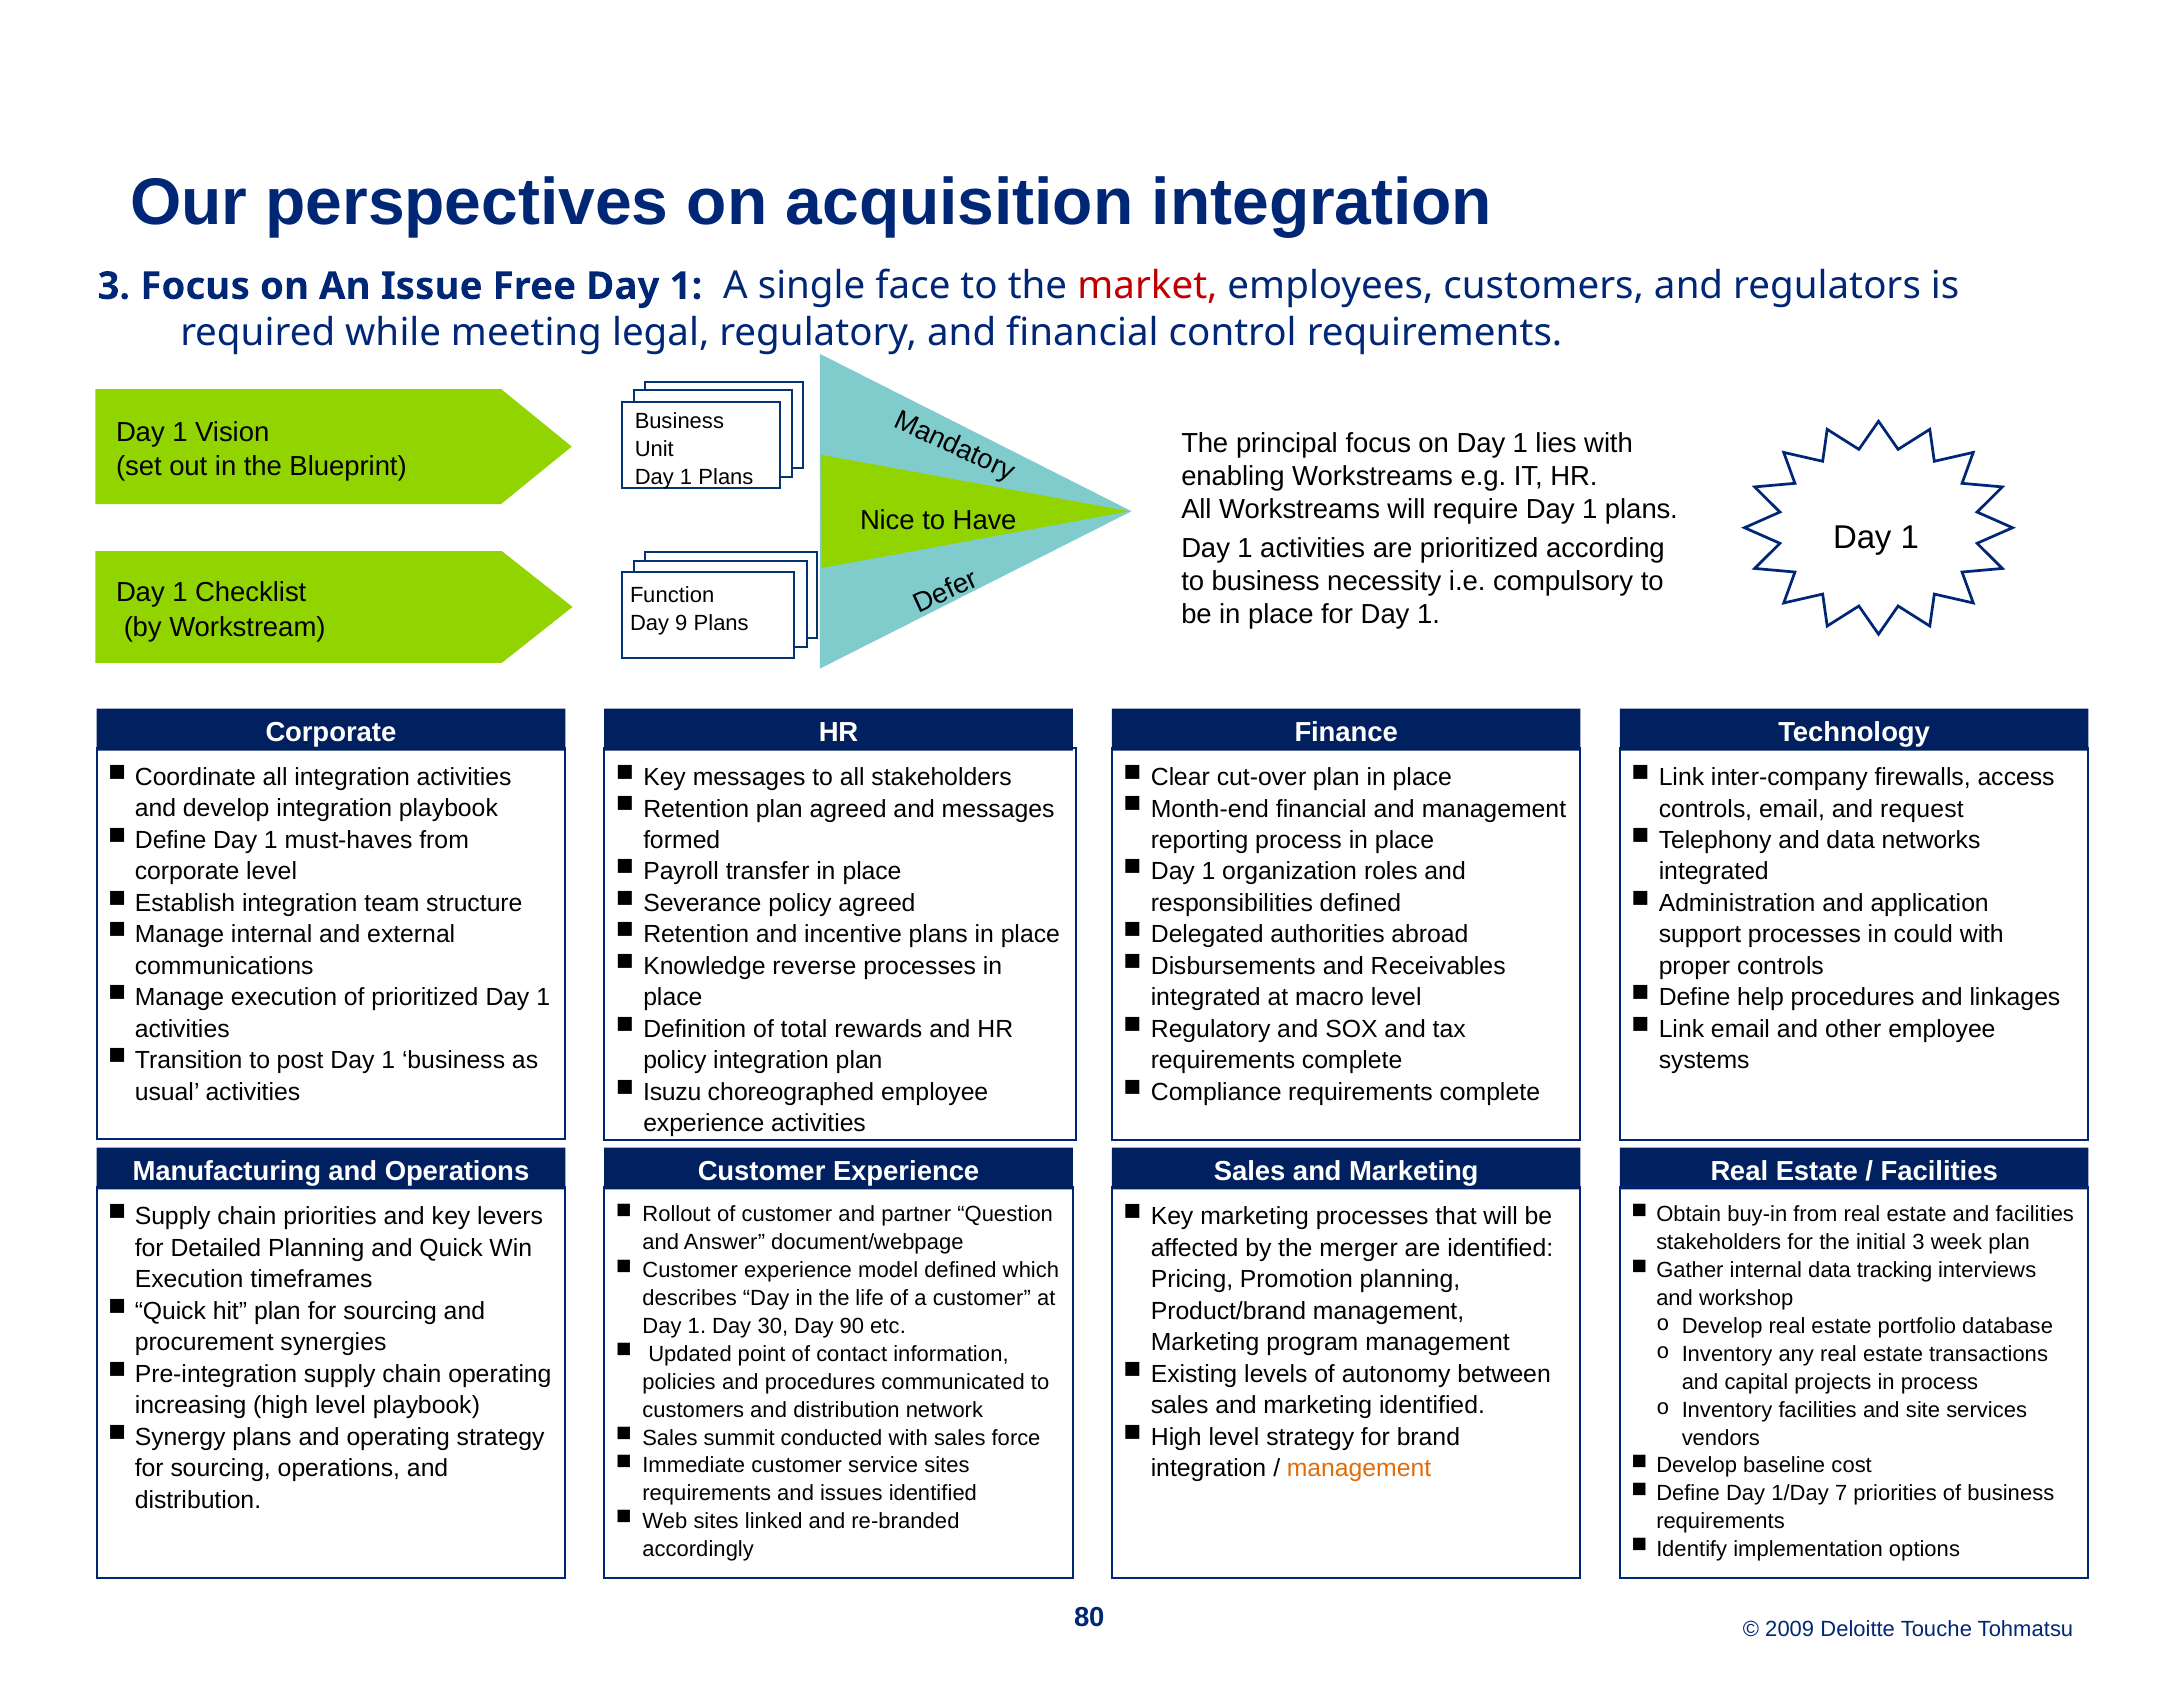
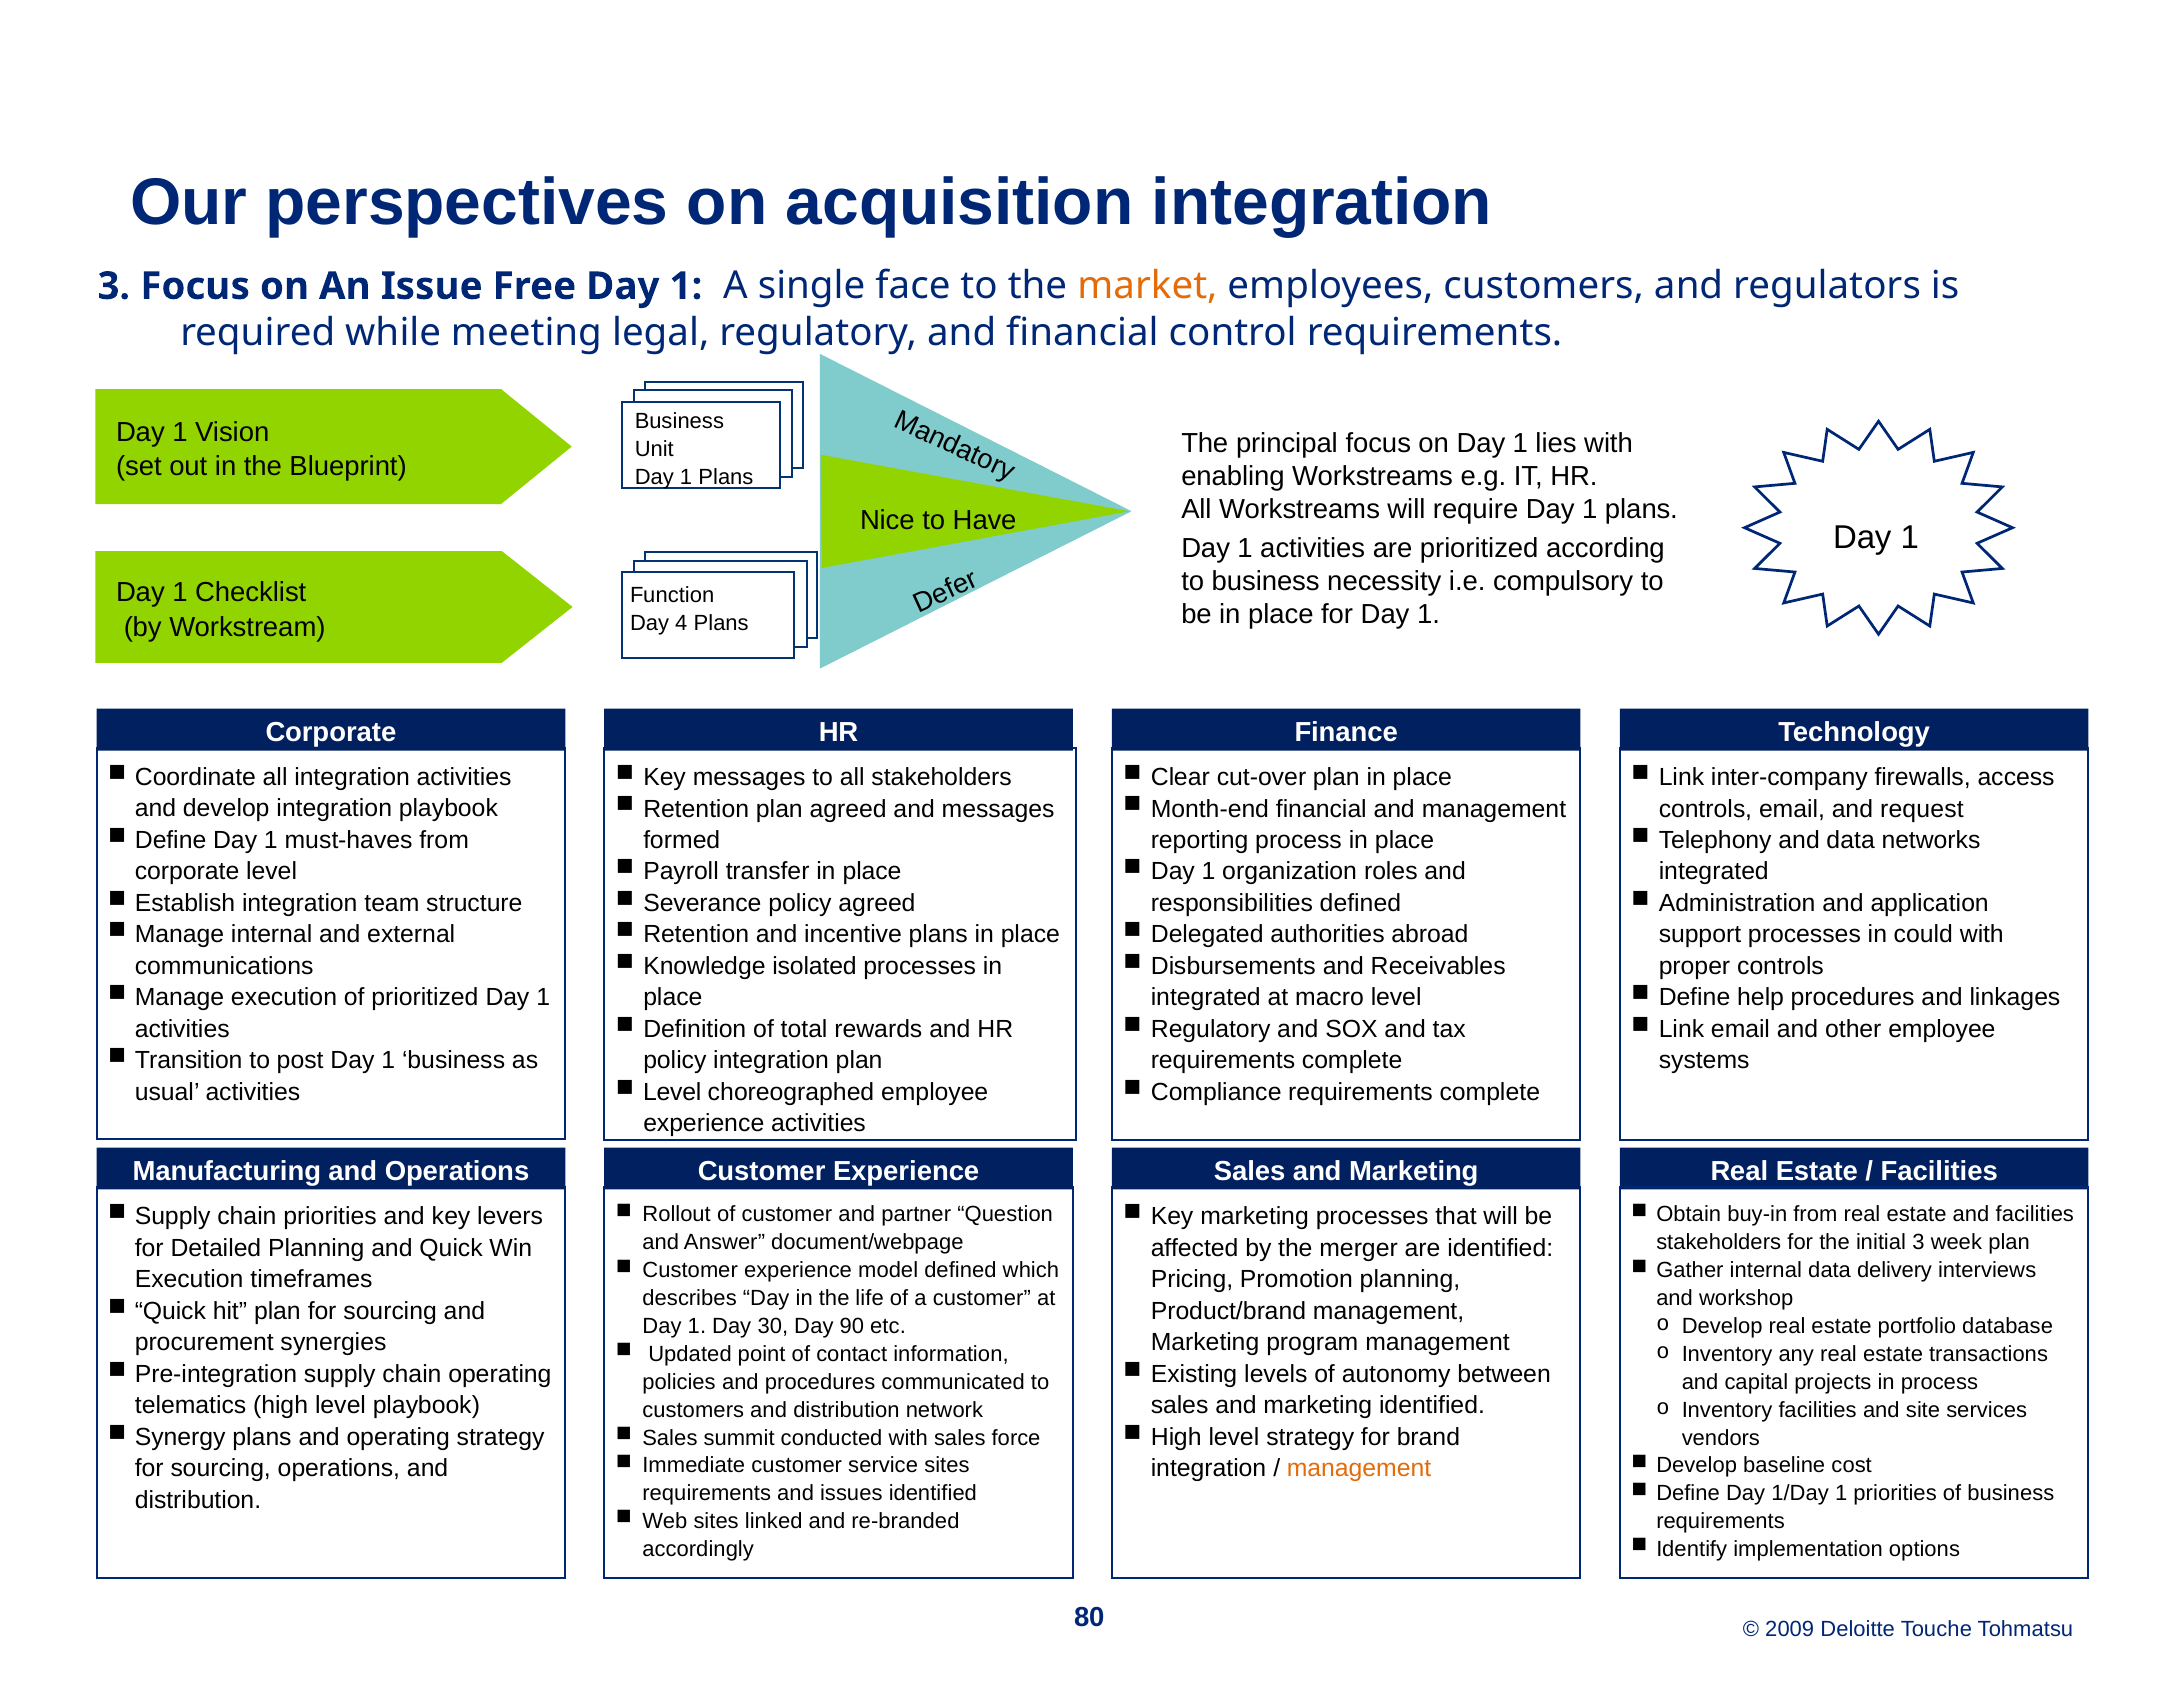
market colour: red -> orange (1147, 286)
9: 9 -> 4 (681, 623)
reverse: reverse -> isolated (815, 966)
Isuzu: Isuzu -> Level (672, 1092)
tracking: tracking -> delivery (1895, 1271)
increasing: increasing -> telematics (191, 1406)
1/Day 7: 7 -> 1 (1841, 1494)
